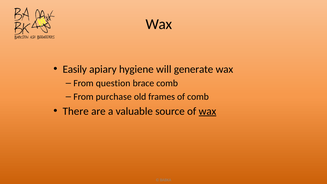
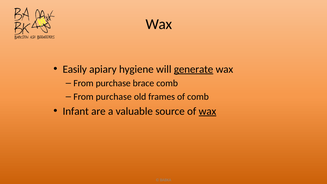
generate underline: none -> present (194, 69)
question: question -> purchase (113, 83)
There: There -> Infant (76, 111)
